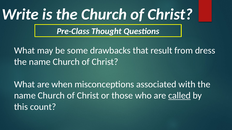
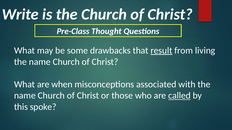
result underline: none -> present (161, 51)
dress: dress -> living (205, 51)
count: count -> spoke (43, 107)
